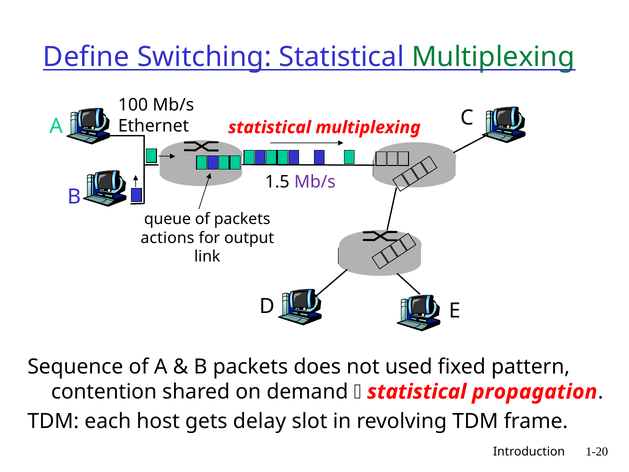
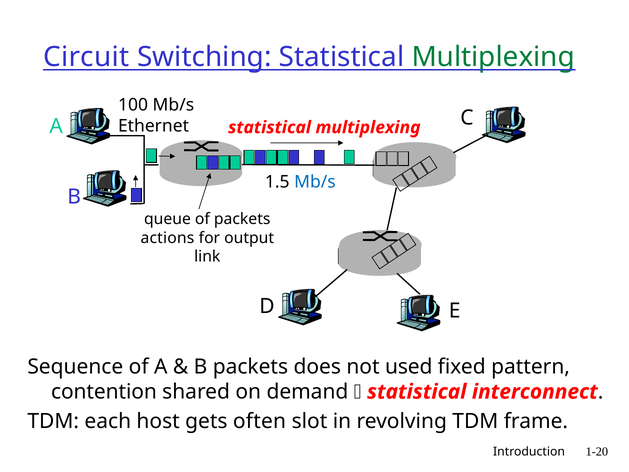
Define: Define -> Circuit (86, 57)
Mb/s colour: purple -> blue (315, 182)
propagation: propagation -> interconnect (535, 392)
delay: delay -> often (260, 421)
